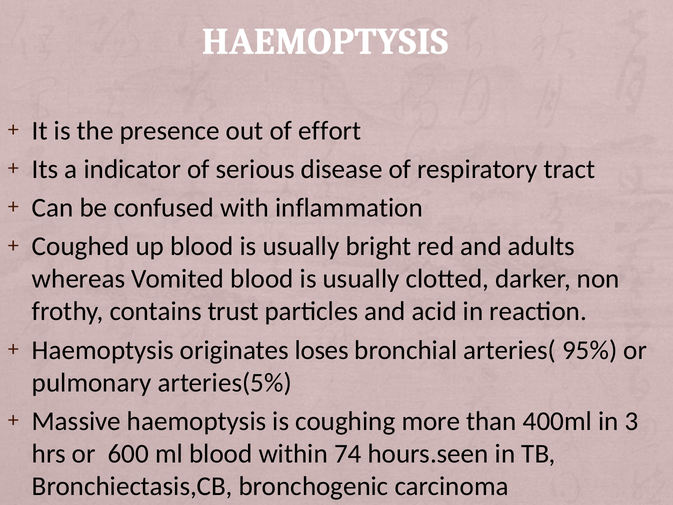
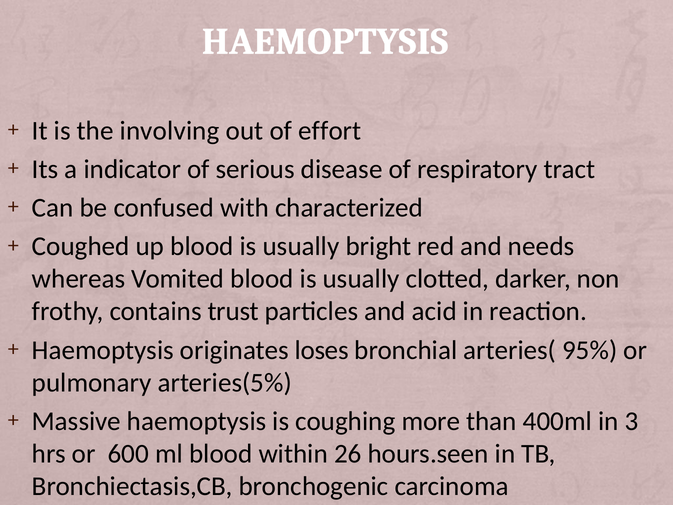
presence: presence -> involving (170, 131)
inflammation: inflammation -> characterized (349, 208)
adults: adults -> needs (541, 246)
74: 74 -> 26 (348, 454)
